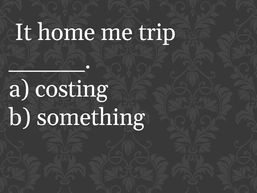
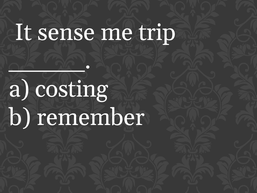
home: home -> sense (66, 32)
something: something -> remember (91, 117)
